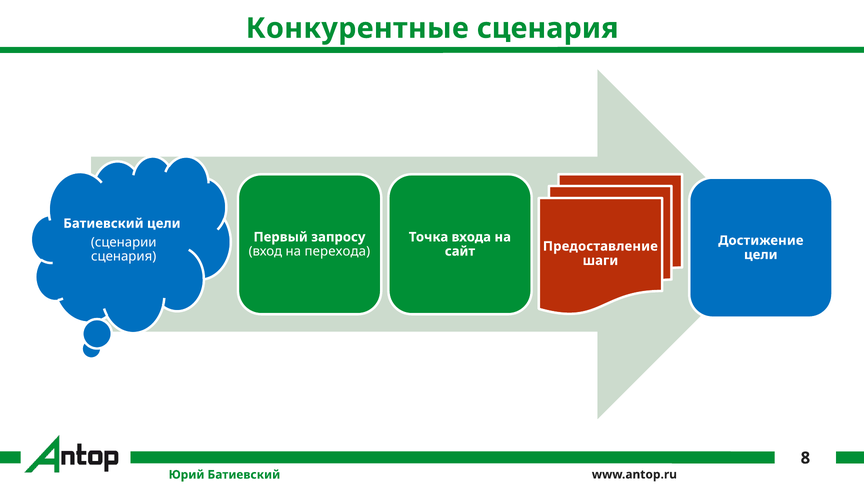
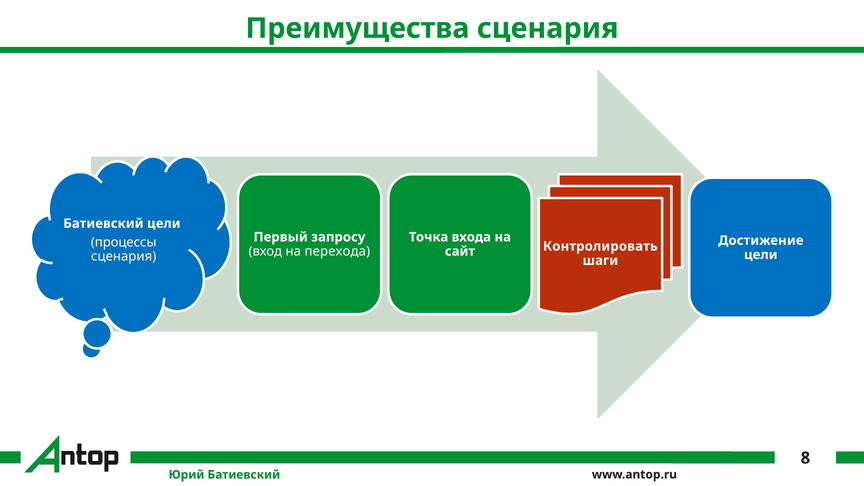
Конкурентные: Конкурентные -> Преимущества (357, 28)
сценарии: сценарии -> процессы (124, 242)
Предоставление: Предоставление -> Контролировать (600, 246)
